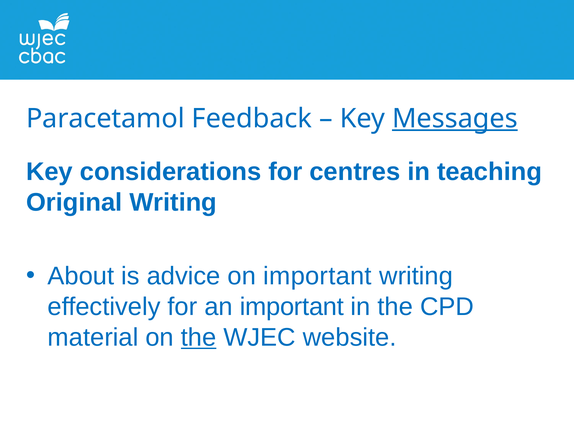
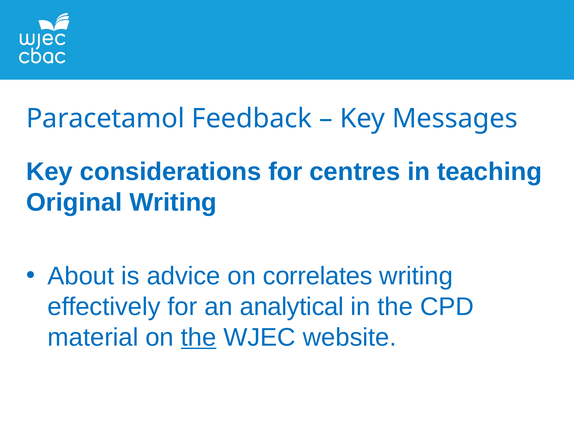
Messages underline: present -> none (455, 119)
on important: important -> correlates (318, 277)
an important: important -> analytical (292, 307)
